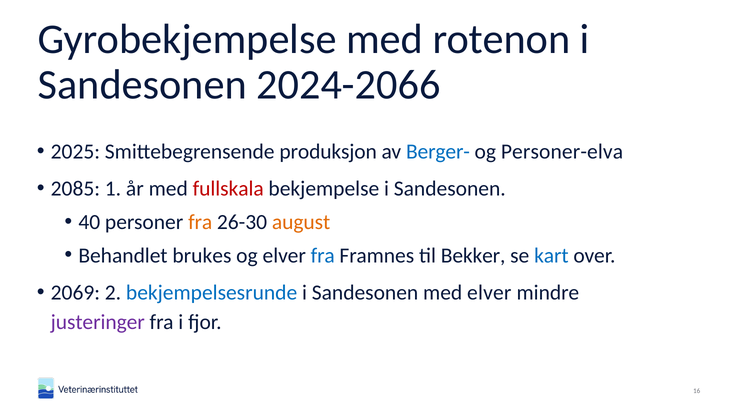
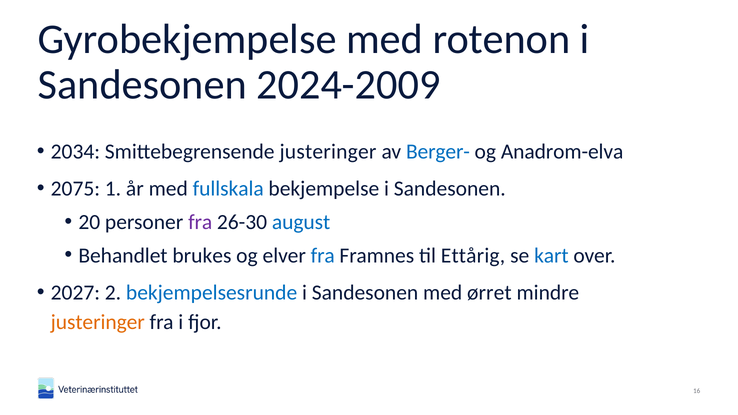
2024-2066: 2024-2066 -> 2024-2009 (348, 85)
2025: 2025 -> 2034 (75, 152)
Smittebegrensende produksjon: produksjon -> justeringer (328, 152)
Personer-elva: Personer-elva -> Anadrom-elva (562, 152)
2085: 2085 -> 2075 (75, 189)
fullskala colour: red -> blue (228, 189)
40: 40 -> 20 (89, 222)
fra colour: orange -> purple (200, 222)
august colour: orange -> blue (301, 222)
Bekker: Bekker -> Ettårig (473, 256)
2069: 2069 -> 2027 (75, 293)
med elver: elver -> ørret (489, 293)
justeringer colour: purple -> orange (98, 322)
